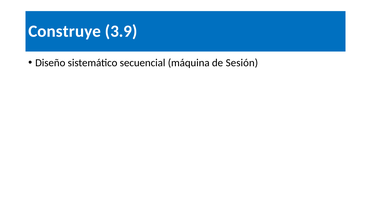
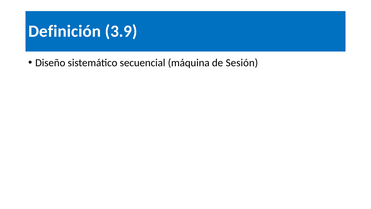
Construye: Construye -> Definición (65, 31)
